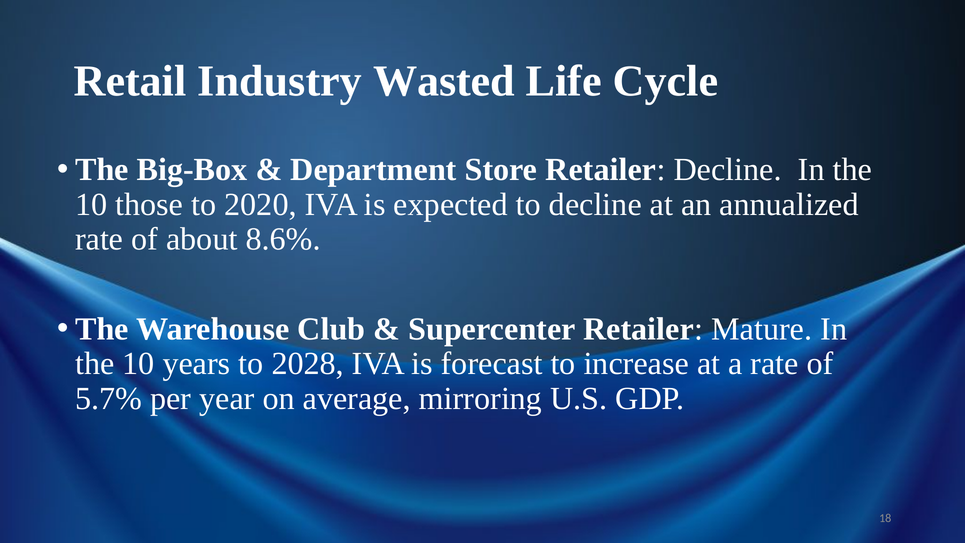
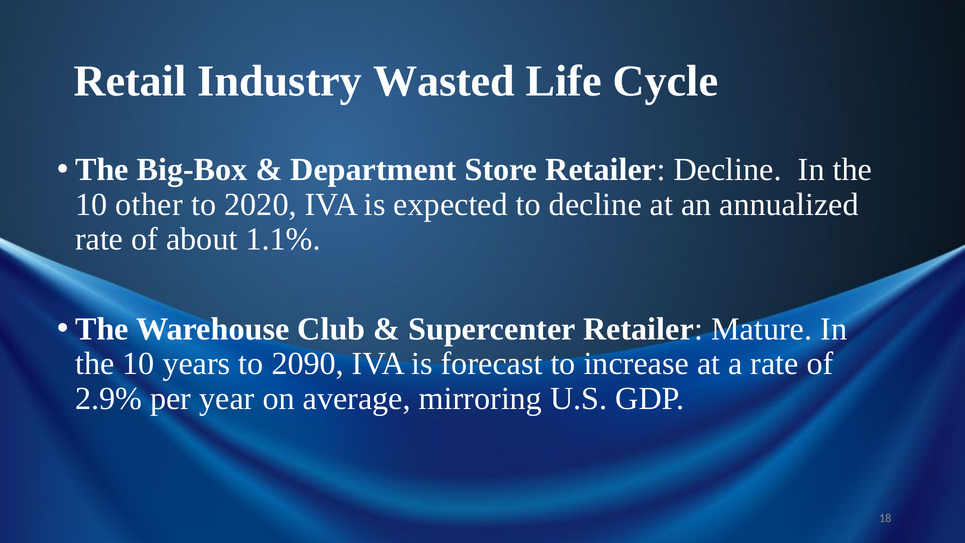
those: those -> other (149, 204)
8.6%: 8.6% -> 1.1% (283, 239)
2028: 2028 -> 2090 (308, 364)
5.7%: 5.7% -> 2.9% (109, 398)
